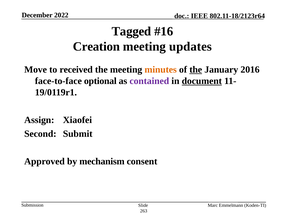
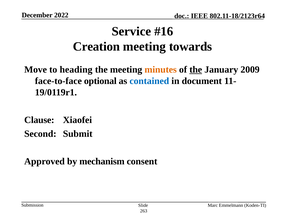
Tagged: Tagged -> Service (131, 31)
updates: updates -> towards (191, 46)
received: received -> heading (76, 70)
2016: 2016 -> 2009 (250, 70)
contained colour: purple -> blue (149, 81)
document underline: present -> none (202, 81)
Assign: Assign -> Clause (39, 120)
